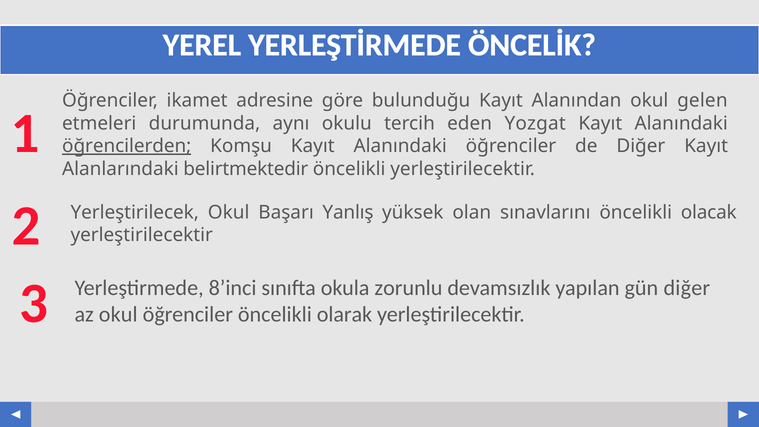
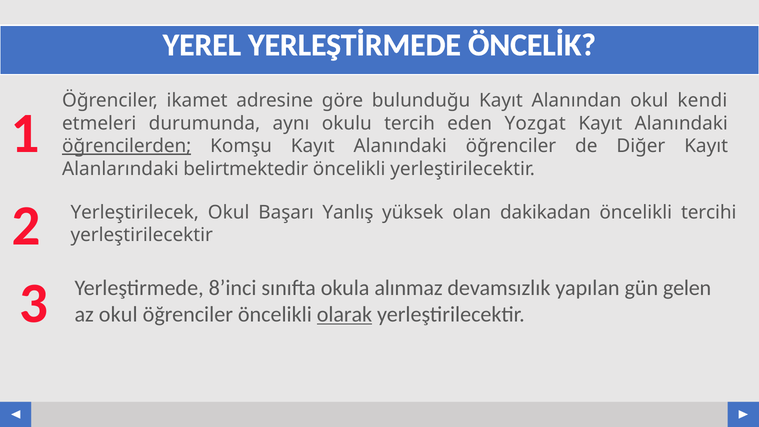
gelen: gelen -> kendi (702, 101)
sınavlarını: sınavlarını -> dakikadan (545, 212)
olacak: olacak -> tercihi (709, 212)
zorunlu: zorunlu -> alınmaz (409, 288)
gün diğer: diğer -> gelen (687, 288)
olarak underline: none -> present (344, 314)
